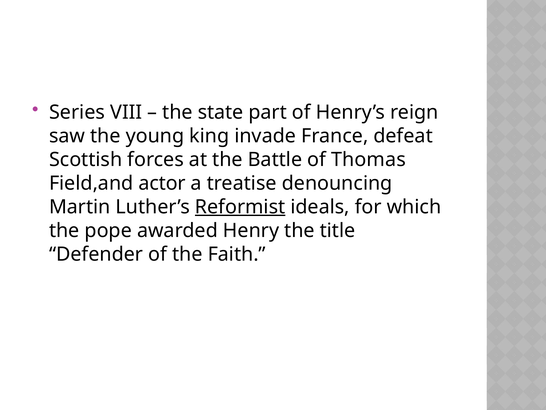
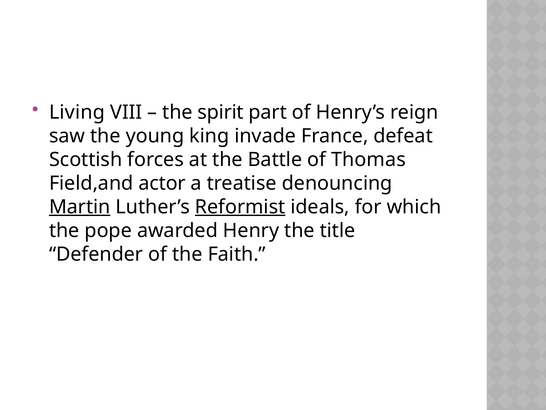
Series: Series -> Living (77, 112)
state: state -> spirit (221, 112)
Martin underline: none -> present (80, 207)
